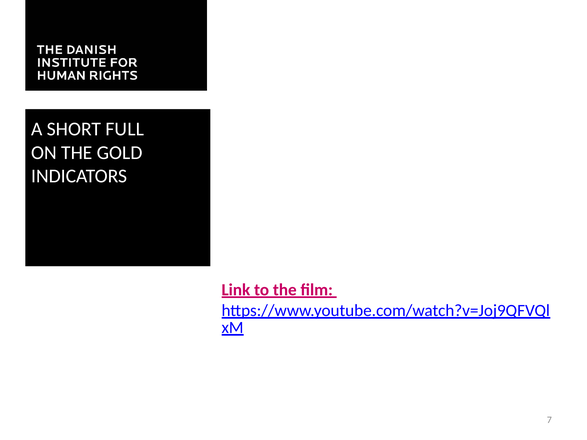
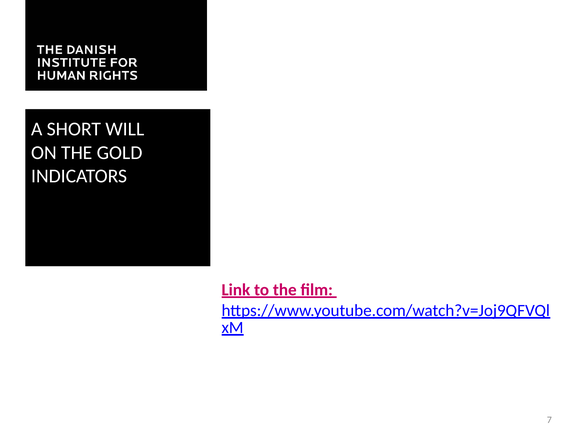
FULL: FULL -> WILL (125, 129)
